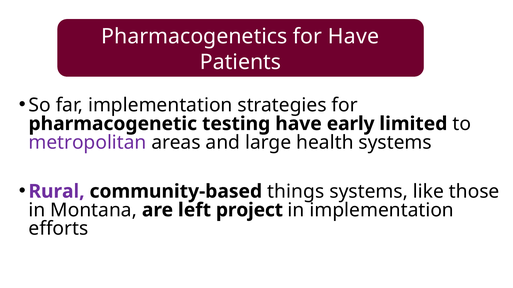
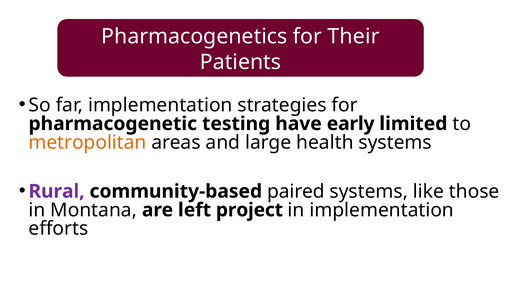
for Have: Have -> Their (354, 37)
metropolitan colour: purple -> orange (87, 143)
things: things -> paired (296, 192)
